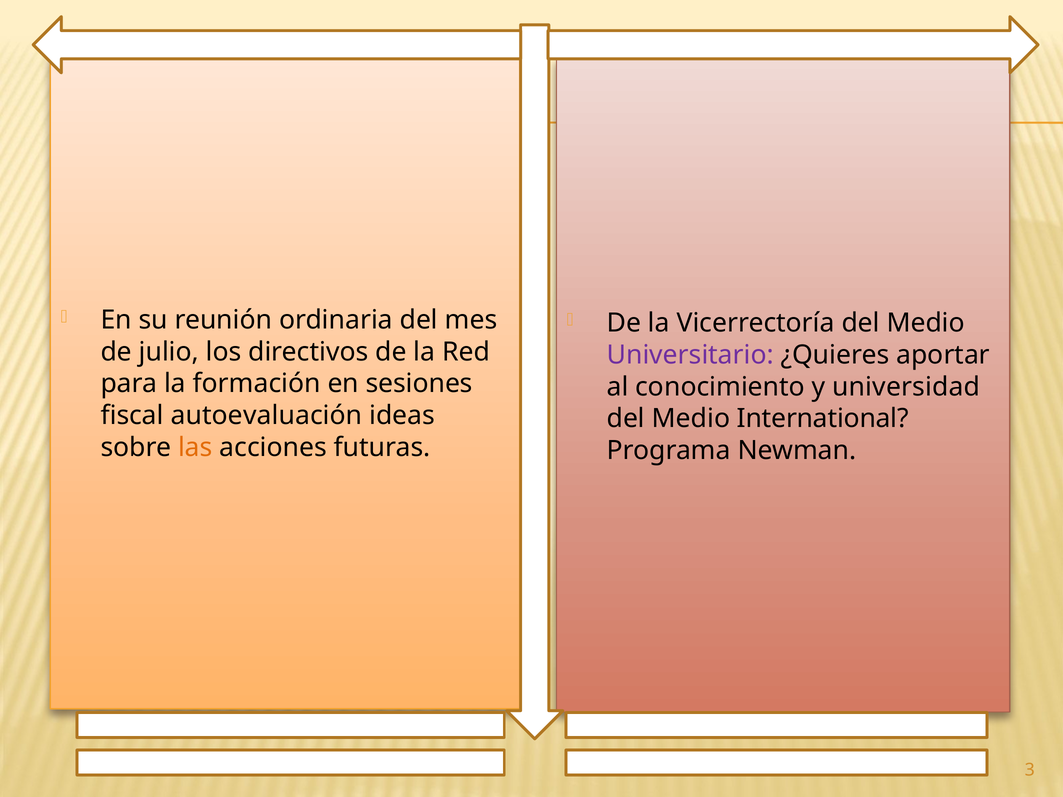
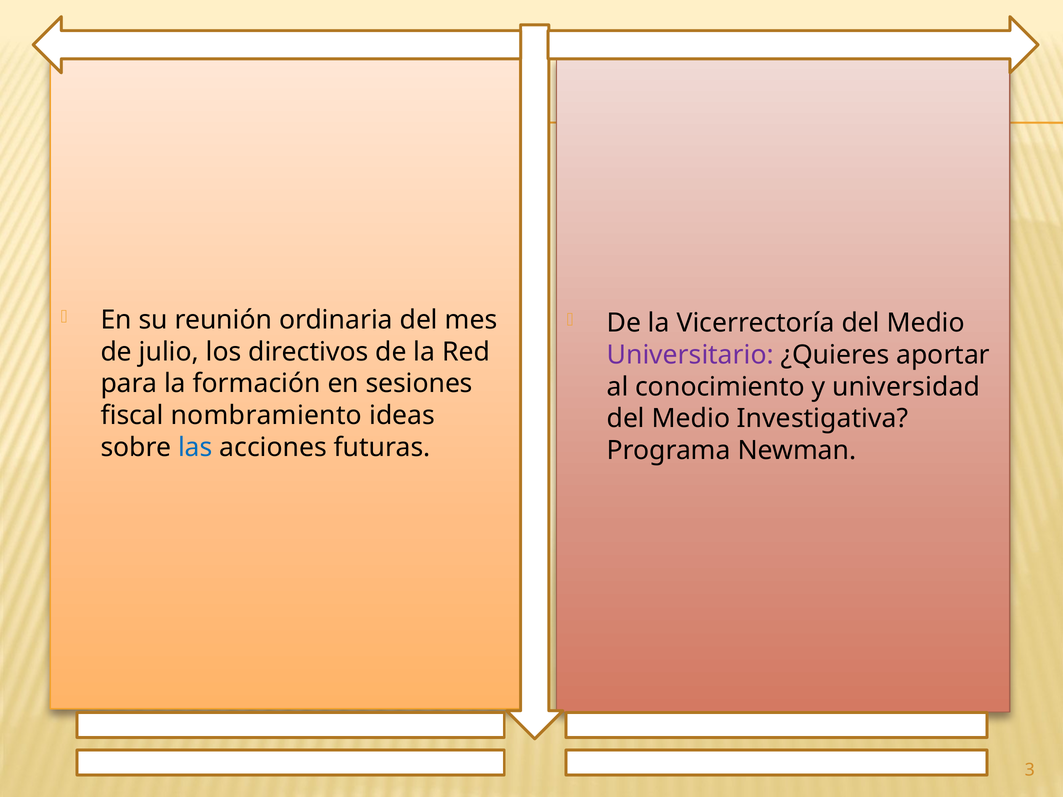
autoevaluación: autoevaluación -> nombramiento (266, 416)
International: International -> Investigativa (823, 419)
las colour: orange -> blue (195, 448)
